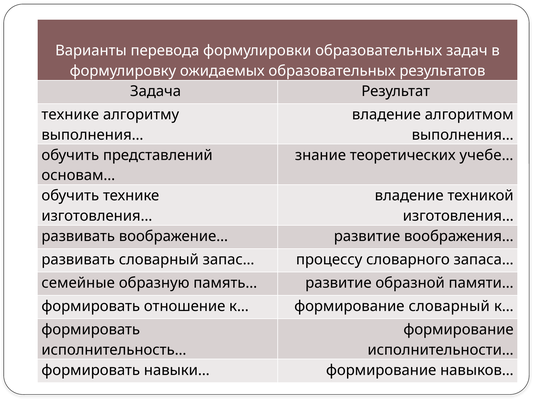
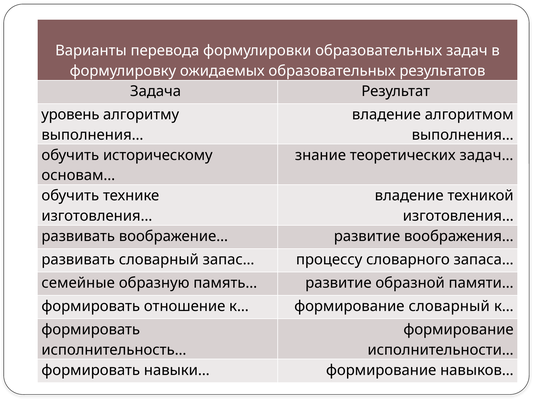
технике: технике -> уровень (70, 115)
представлений: представлений -> историческому (158, 155)
учебе…: учебе… -> задач… (486, 155)
